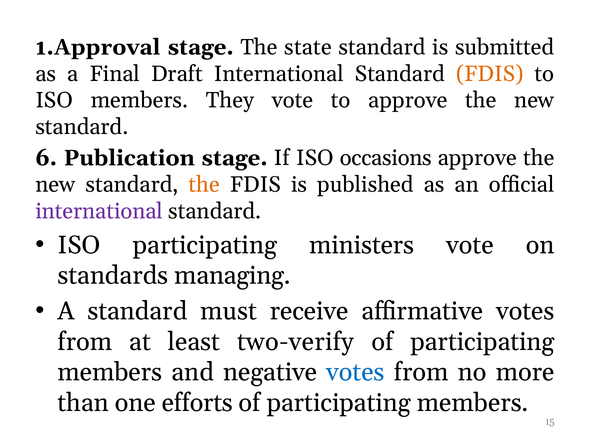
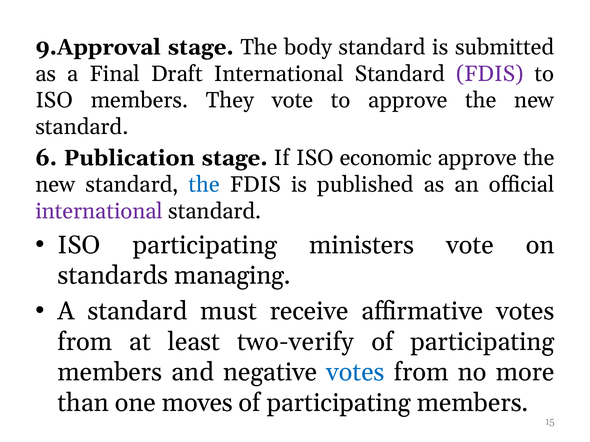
1.Approval: 1.Approval -> 9.Approval (98, 47)
state: state -> body (308, 47)
FDIS colour: orange -> purple (490, 74)
occasions: occasions -> economic (386, 158)
the colour: orange -> blue (204, 185)
efforts: efforts -> moves (197, 403)
